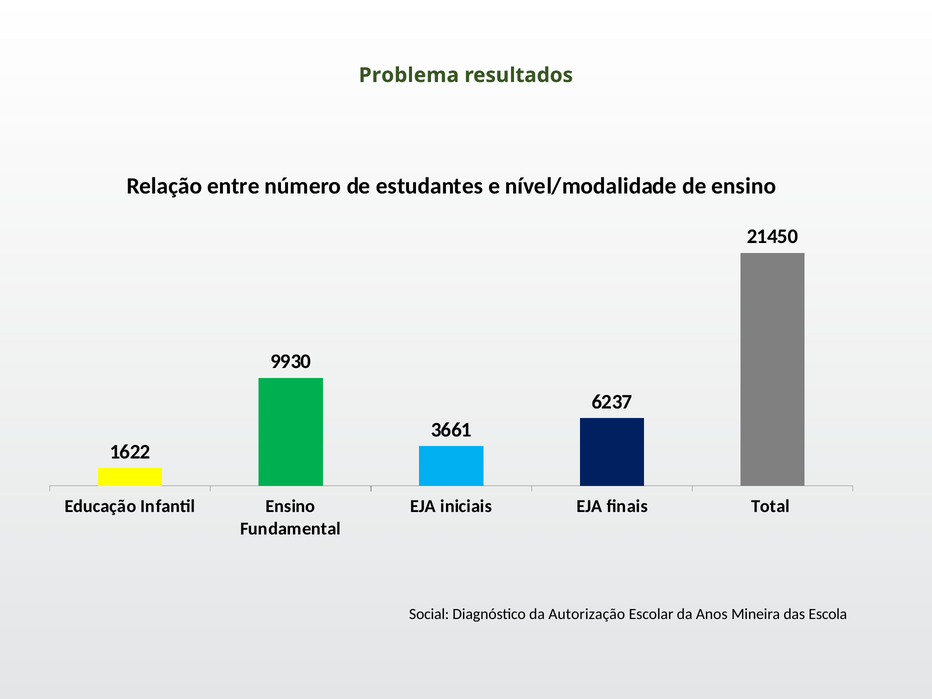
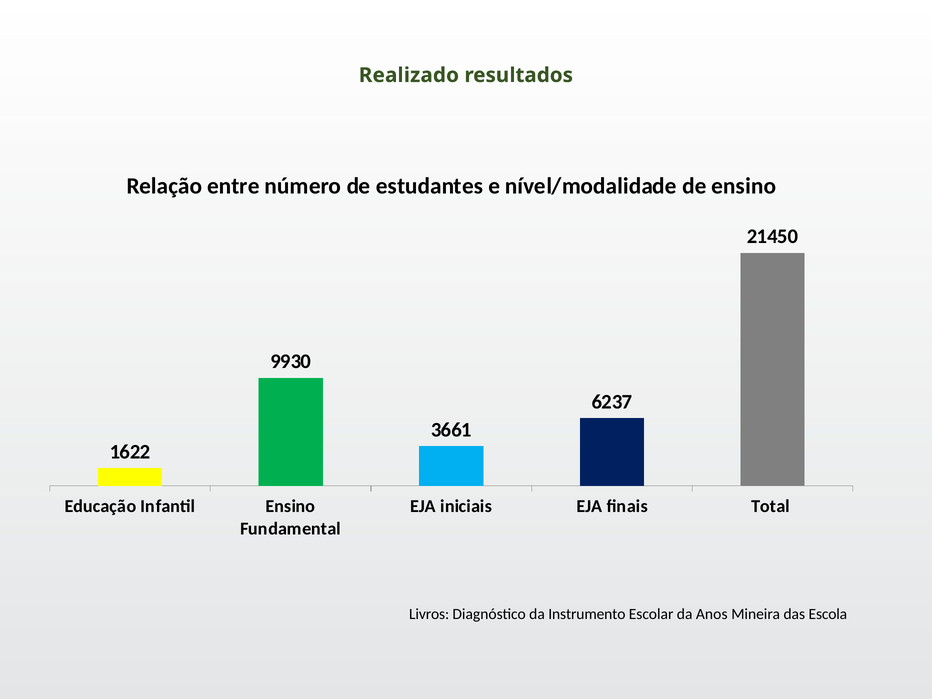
Problema: Problema -> Realizado (409, 75)
Social: Social -> Livros (429, 614)
Autorização: Autorização -> Instrumento (587, 614)
